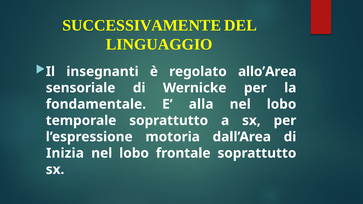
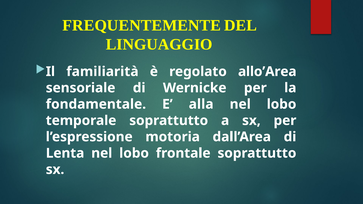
SUCCESSIVAMENTE: SUCCESSIVAMENTE -> FREQUENTEMENTE (142, 25)
insegnanti: insegnanti -> familiarità (102, 72)
Inizia: Inizia -> Lenta (65, 153)
